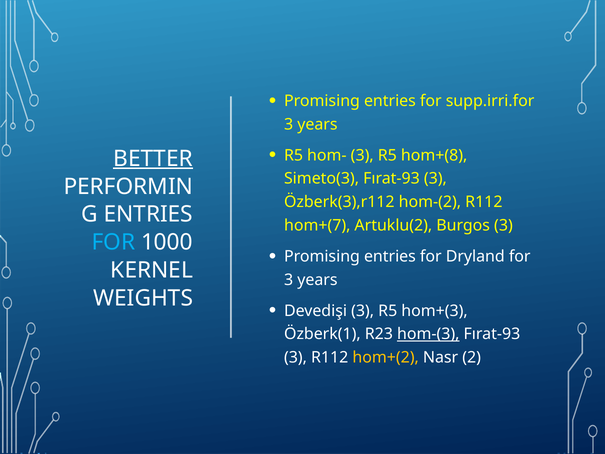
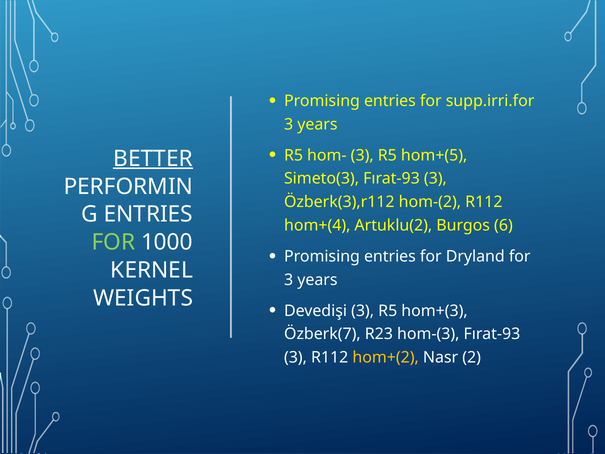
hom+(8: hom+(8 -> hom+(5 (434, 155)
hom+(7: hom+(7 -> hom+(4 (317, 225)
Burgos 3: 3 -> 6 (503, 225)
FOR colour: light blue -> light green (113, 242)
Özberk(1: Özberk(1 -> Özberk(7 (322, 334)
hom-(3 underline: present -> none (428, 334)
